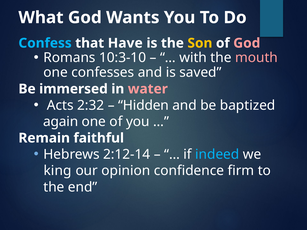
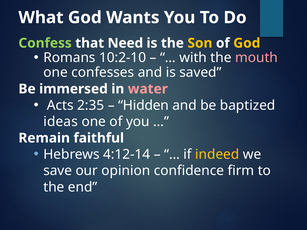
Confess colour: light blue -> light green (45, 43)
Have: Have -> Need (125, 43)
God colour: pink -> yellow (247, 43)
10:3-10: 10:3-10 -> 10:2-10 (123, 58)
2:32: 2:32 -> 2:35 (91, 105)
again: again -> ideas (61, 122)
2:12-14: 2:12-14 -> 4:12-14 (127, 155)
indeed colour: light blue -> yellow (217, 155)
king: king -> save (58, 171)
